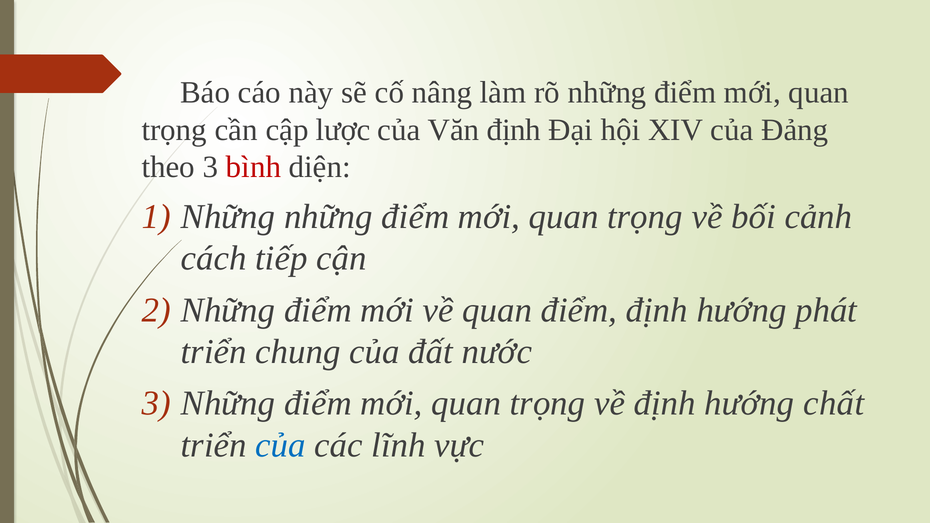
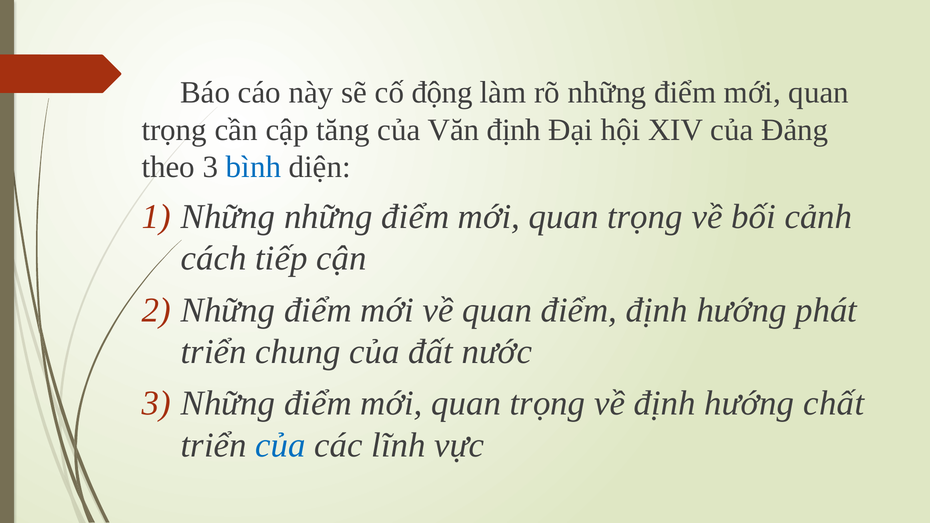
nâng: nâng -> động (442, 93)
lược: lược -> tăng (343, 130)
bình colour: red -> blue (253, 167)
